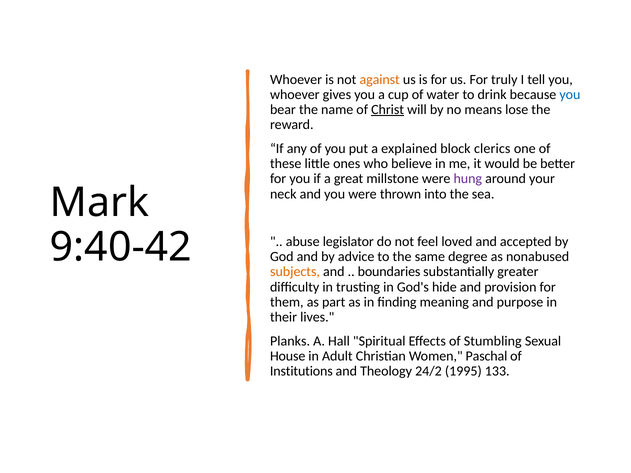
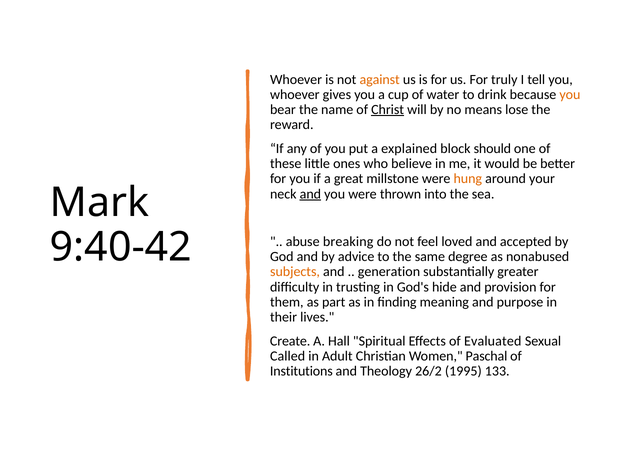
you colour: blue -> orange (570, 95)
clerics: clerics -> should (492, 149)
hung colour: purple -> orange (468, 179)
and underline: none -> present (310, 194)
legislator: legislator -> breaking (348, 242)
boundaries: boundaries -> generation (389, 272)
Planks: Planks -> Create (290, 341)
Stumbling: Stumbling -> Evaluated (493, 341)
House: House -> Called (288, 356)
24/2: 24/2 -> 26/2 (428, 371)
